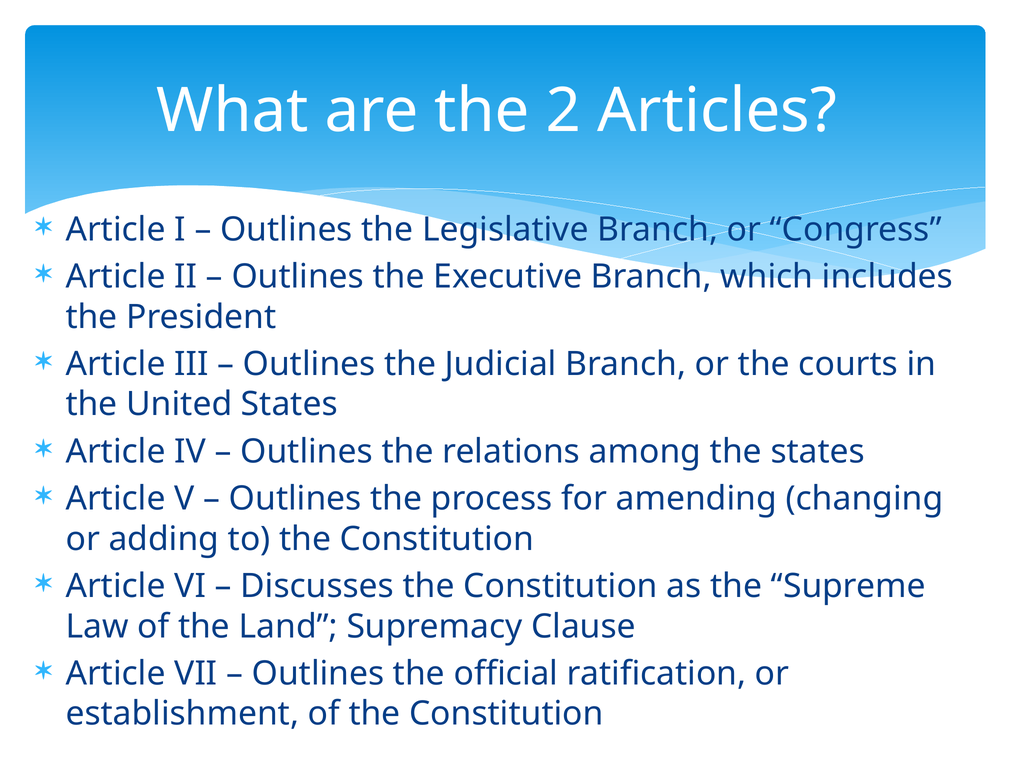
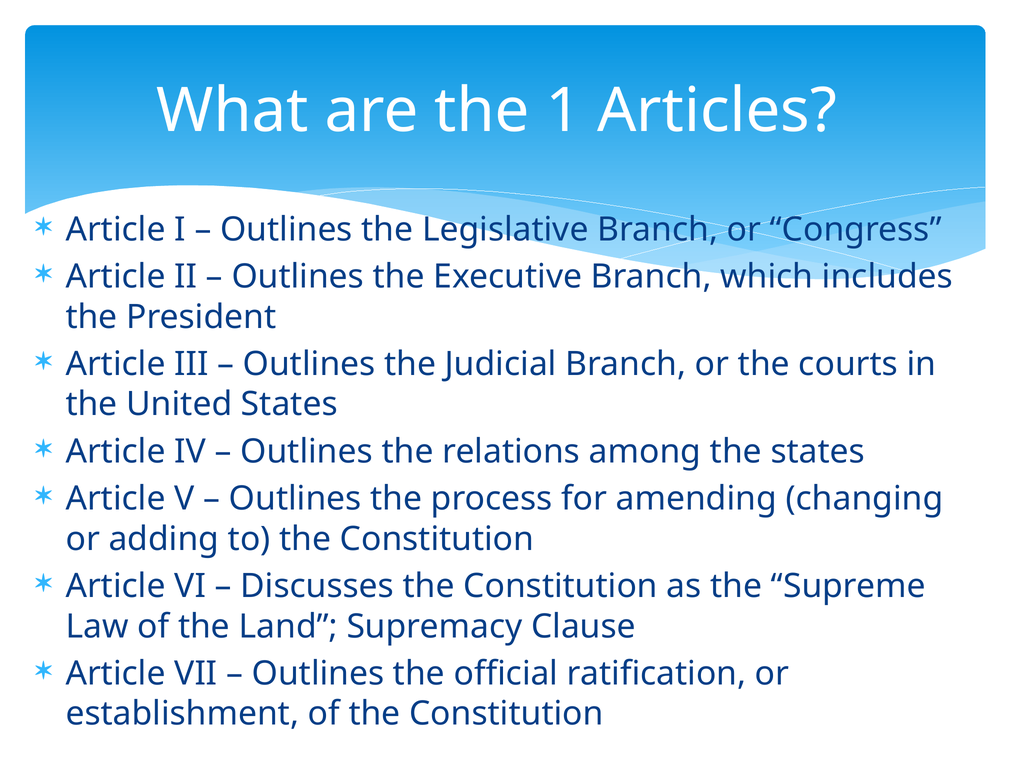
2: 2 -> 1 (563, 111)
